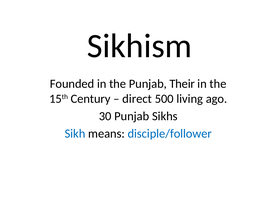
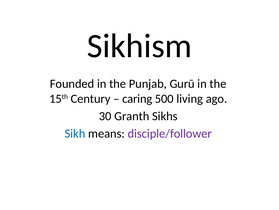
Their: Their -> Gurū (182, 84)
direct: direct -> caring (137, 98)
30 Punjab: Punjab -> Granth (132, 116)
disciple/follower colour: blue -> purple (170, 133)
